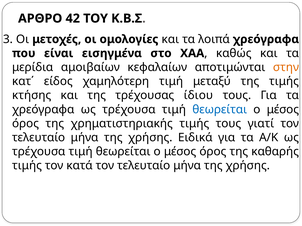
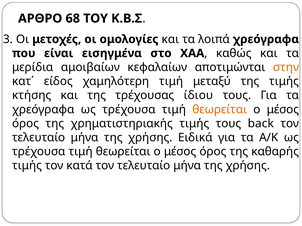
42: 42 -> 68 (73, 18)
θεωρείται colour: blue -> orange (220, 110)
γιατί: γιατί -> back (261, 124)
